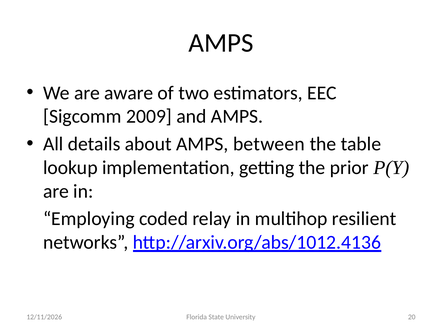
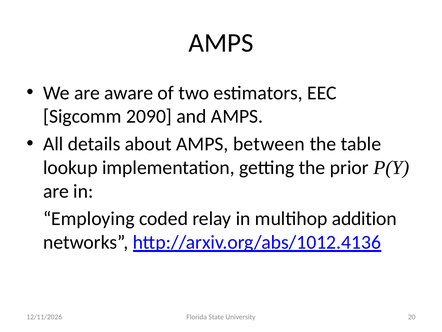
2009: 2009 -> 2090 (149, 116)
resilient: resilient -> addition (364, 218)
